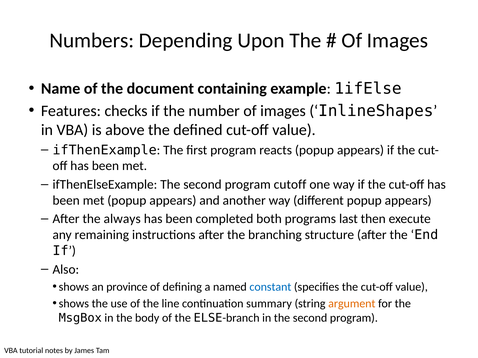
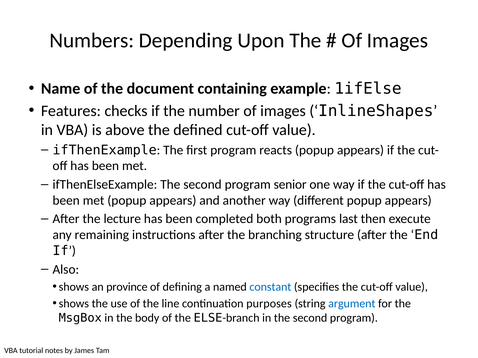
cutoff: cutoff -> senior (290, 185)
always: always -> lecture (122, 219)
summary: summary -> purposes (269, 304)
argument colour: orange -> blue (352, 304)
